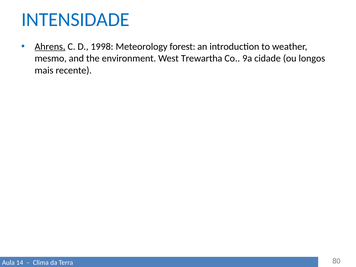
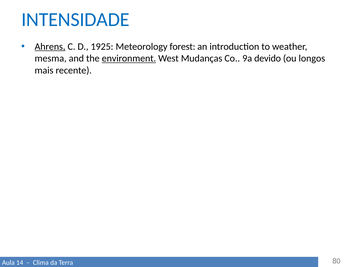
1998: 1998 -> 1925 (102, 47)
mesmo: mesmo -> mesma (51, 58)
environment underline: none -> present (129, 58)
Trewartha: Trewartha -> Mudanças (202, 58)
cidade: cidade -> devido (268, 58)
